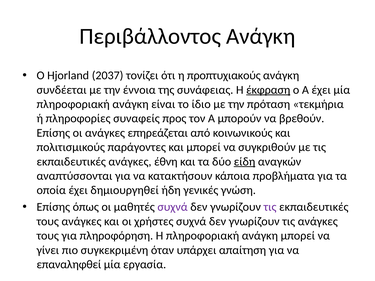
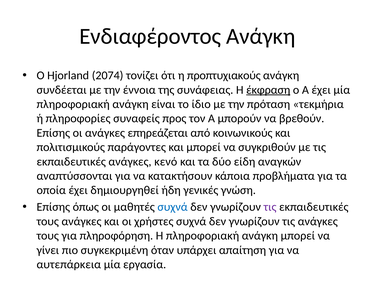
Περιβάλλοντος: Περιβάλλοντος -> Ενδιαφέροντος (150, 36)
2037: 2037 -> 2074 (108, 76)
έθνη: έθνη -> κενό (166, 162)
είδη underline: present -> none (245, 162)
συχνά colour: purple -> blue (173, 207)
επαναληφθεί: επαναληφθεί -> αυτεπάρκεια (69, 265)
